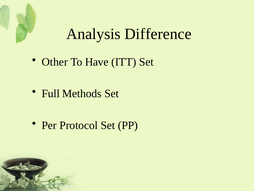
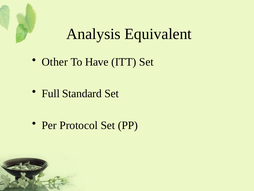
Difference: Difference -> Equivalent (158, 34)
Methods: Methods -> Standard (82, 93)
